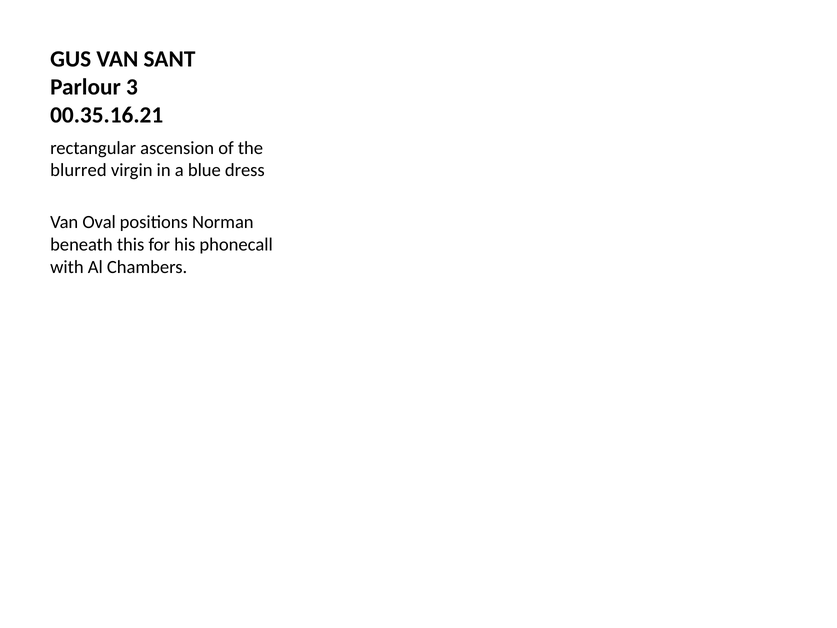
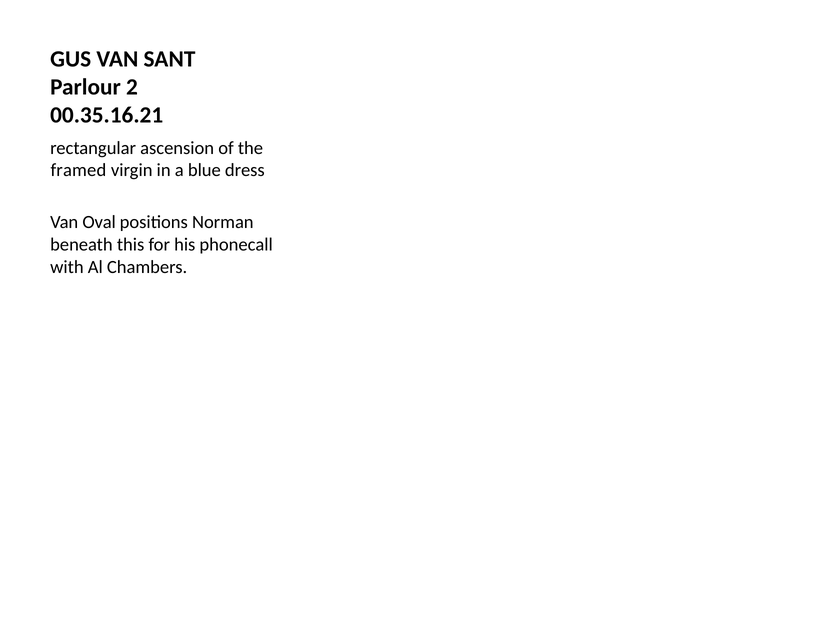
3: 3 -> 2 (132, 87)
blurred: blurred -> framed (78, 170)
